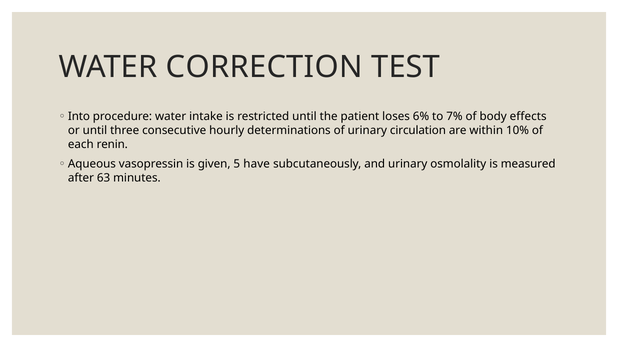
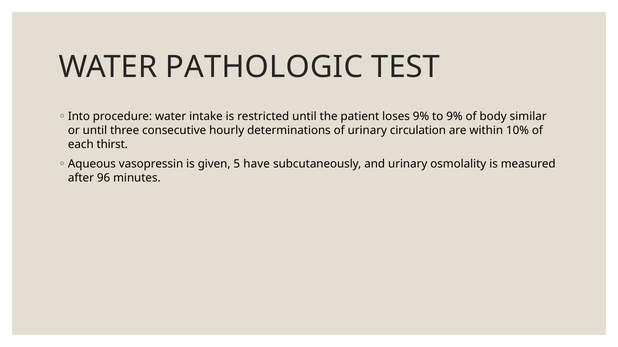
CORRECTION: CORRECTION -> PATHOLOGIC (264, 67)
loses 6%: 6% -> 9% (421, 117)
to 7%: 7% -> 9% (454, 117)
effects: effects -> similar (528, 117)
renin: renin -> thirst (112, 144)
63: 63 -> 96 (104, 178)
